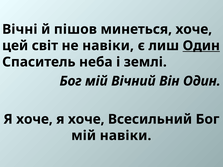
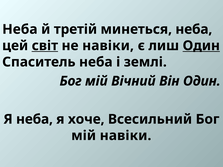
Вічні: Вічні -> Неба (20, 29)
пішов: пішов -> третій (75, 29)
минеться хоче: хоче -> неба (194, 29)
світ underline: none -> present (45, 46)
хоче: хоче -> неба (34, 119)
